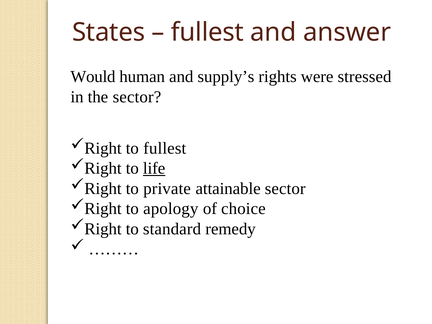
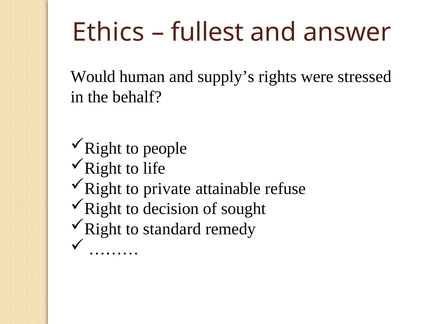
States: States -> Ethics (108, 32)
the sector: sector -> behalf (137, 97)
to fullest: fullest -> people (165, 148)
life underline: present -> none (154, 168)
attainable sector: sector -> refuse (285, 188)
apology: apology -> decision (171, 209)
choice: choice -> sought (243, 209)
